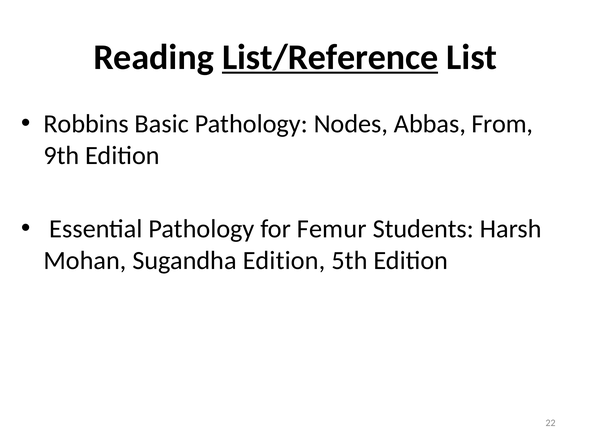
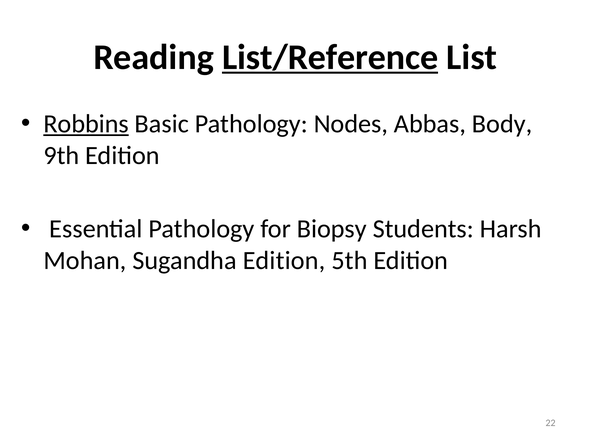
Robbins underline: none -> present (86, 124)
From: From -> Body (502, 124)
Femur: Femur -> Biopsy (332, 229)
